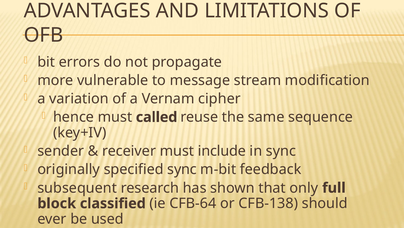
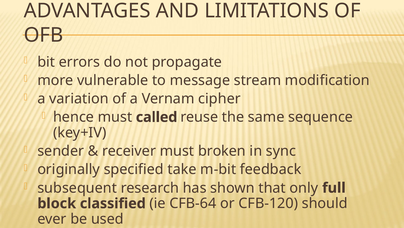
include: include -> broken (222, 151)
specified sync: sync -> take (182, 169)
CFB-138: CFB-138 -> CFB-120 (268, 203)
